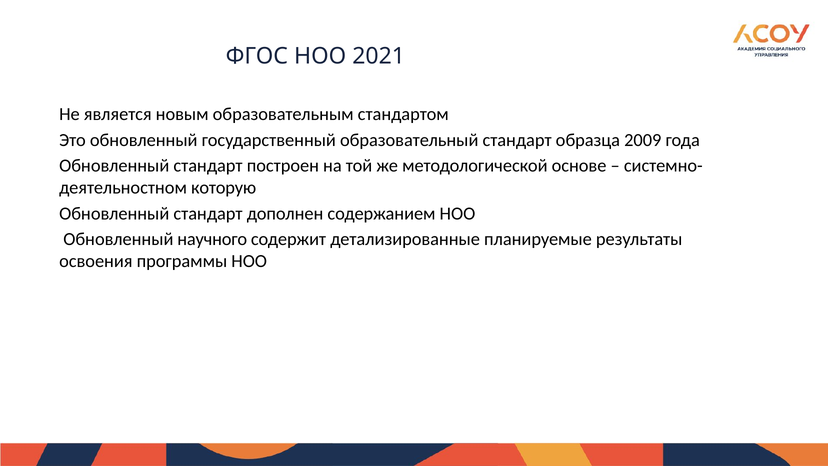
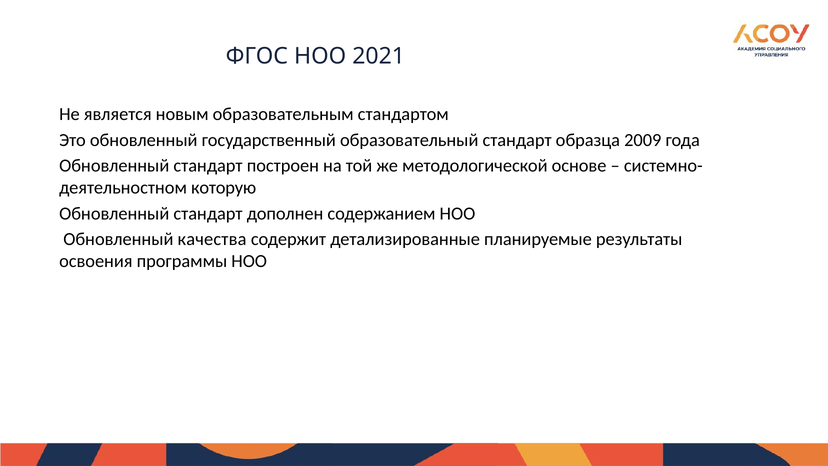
научного: научного -> качества (212, 239)
